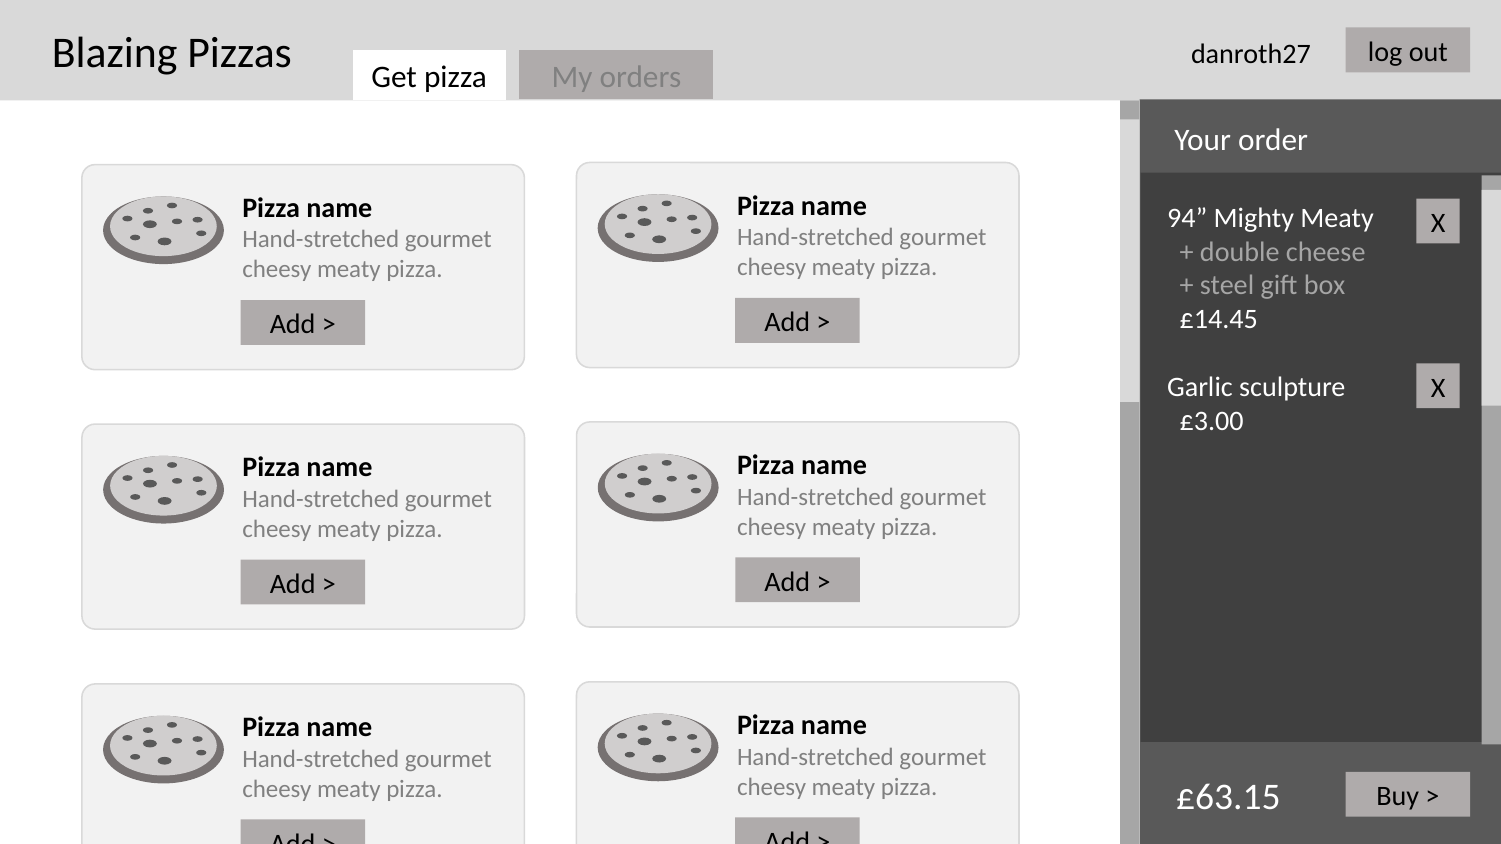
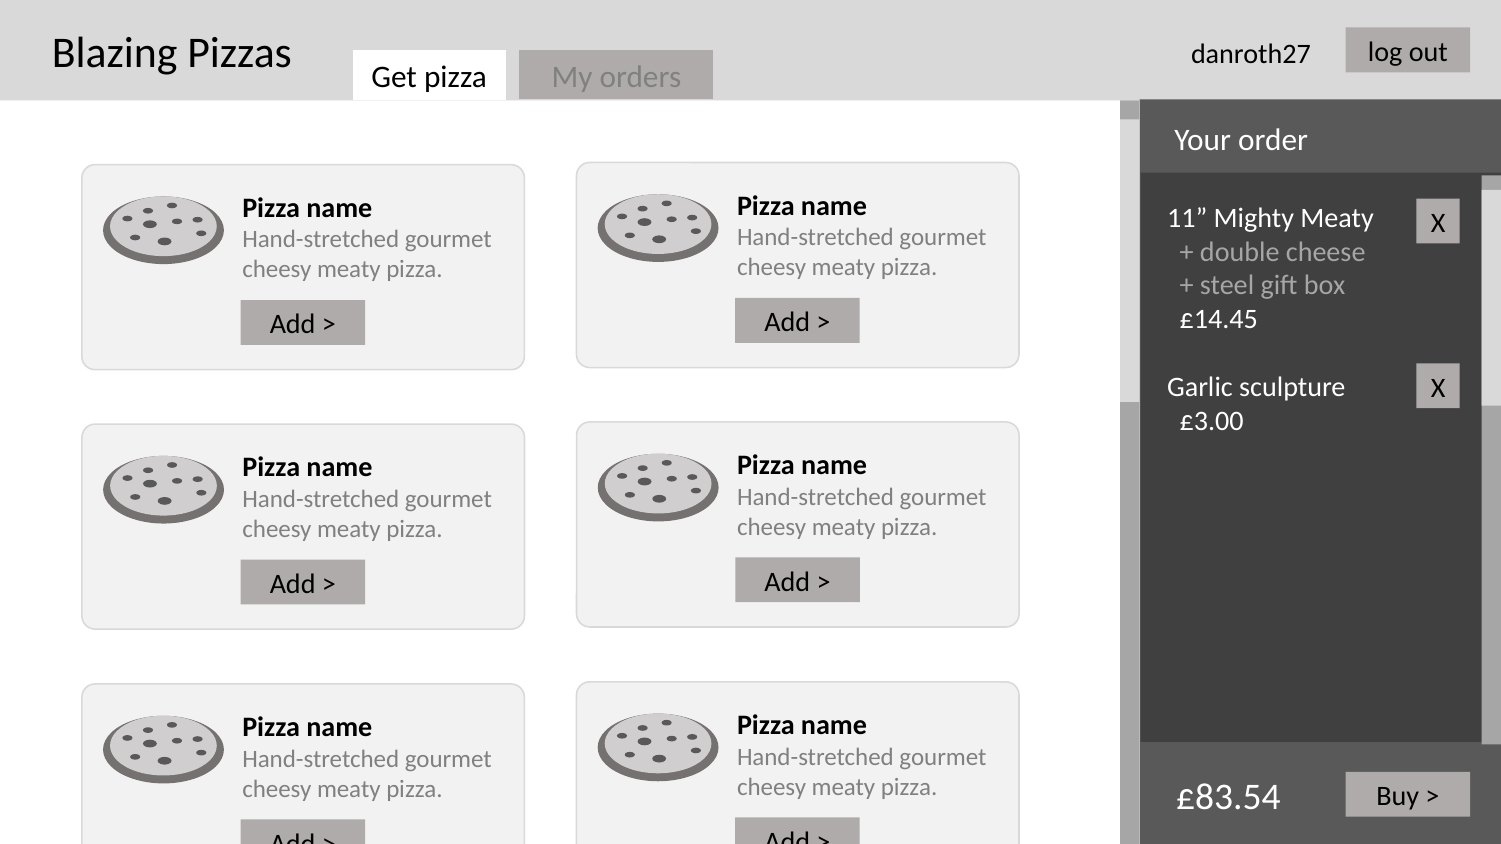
94: 94 -> 11 (1187, 218)
£63.15: £63.15 -> £83.54 (1228, 797)
